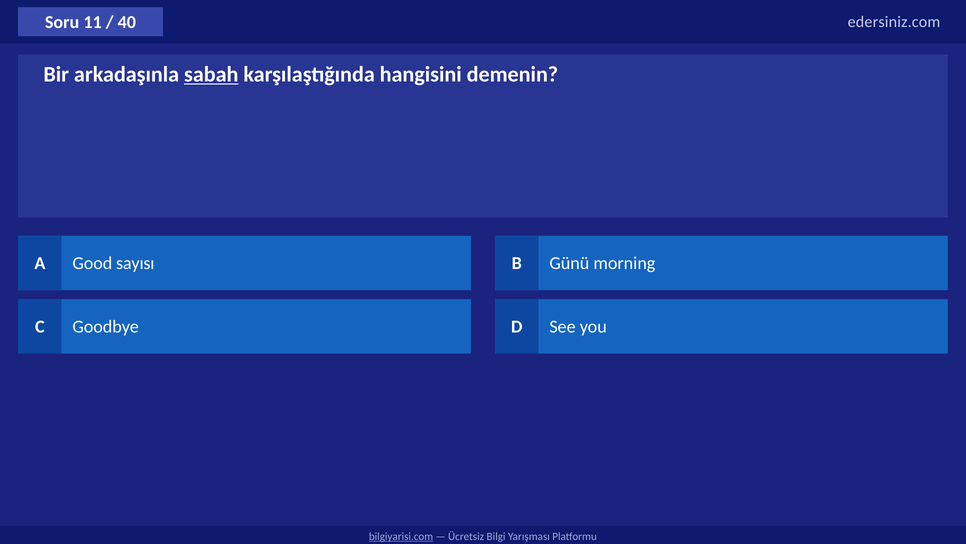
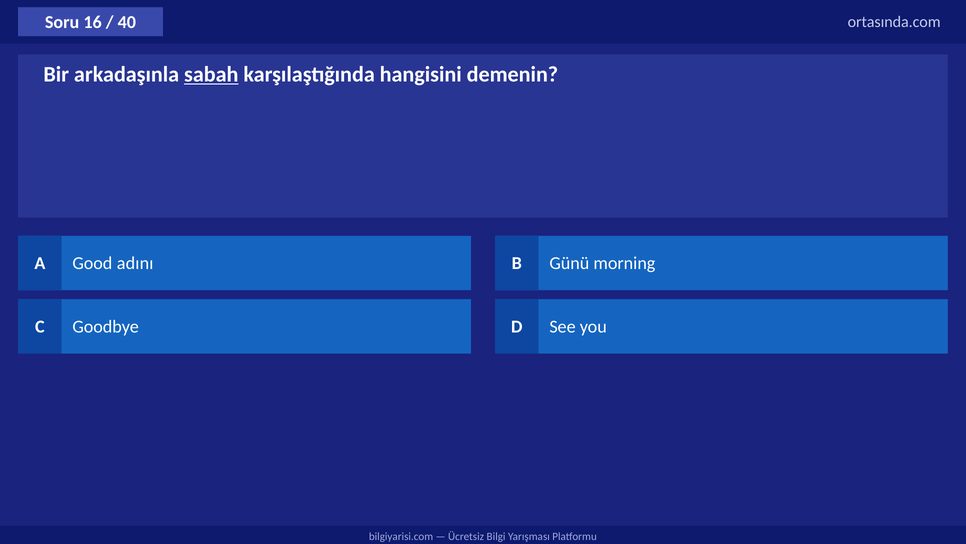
11: 11 -> 16 (93, 22)
edersiniz.com: edersiniz.com -> ortasında.com (894, 22)
sayısı: sayısı -> adını (135, 263)
bilgiyarisi.com underline: present -> none (401, 536)
